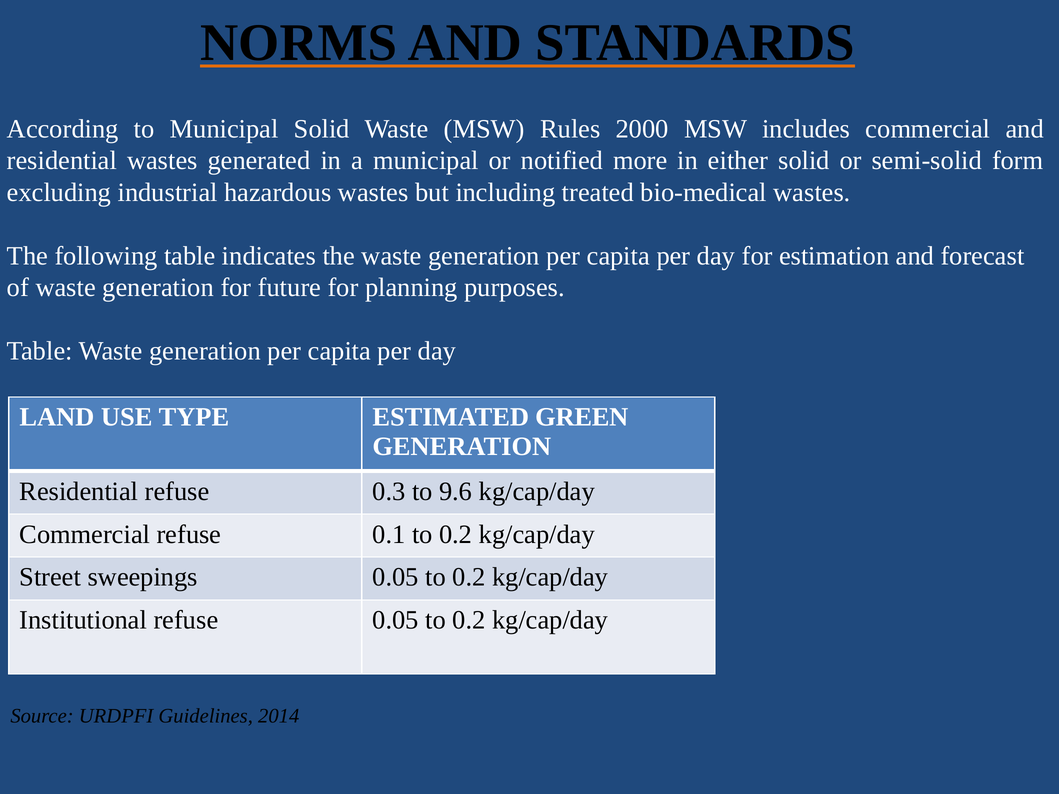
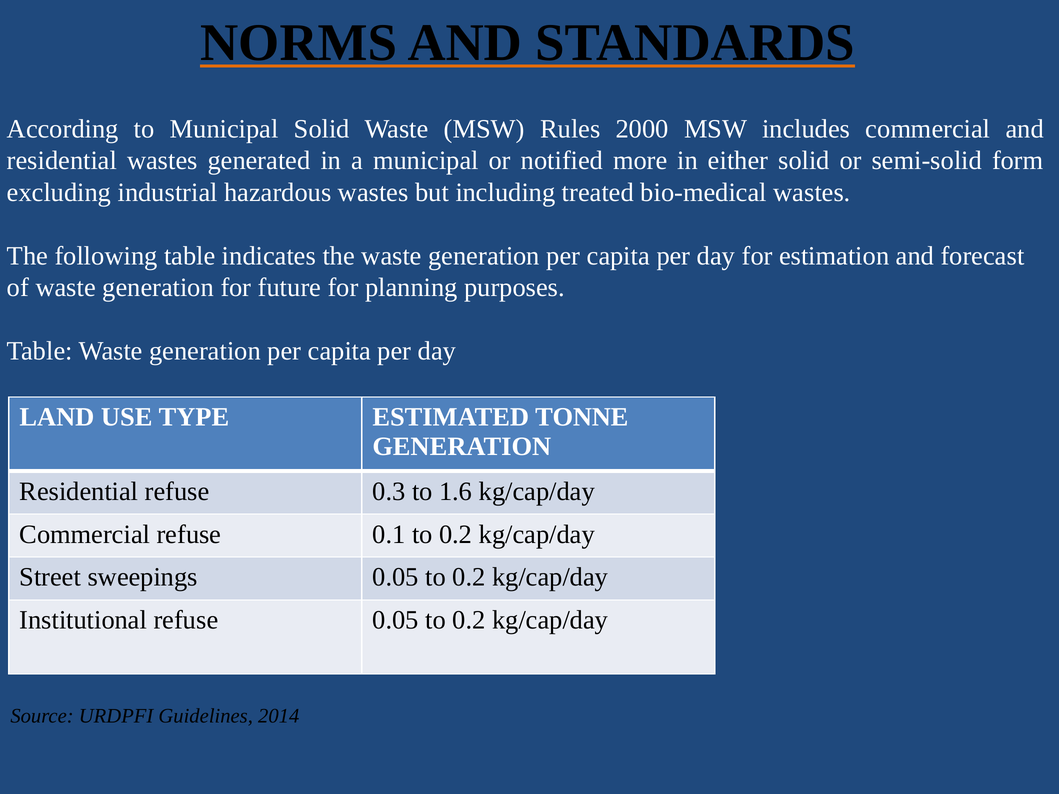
GREEN: GREEN -> TONNE (582, 417)
9.6: 9.6 -> 1.6 (456, 491)
